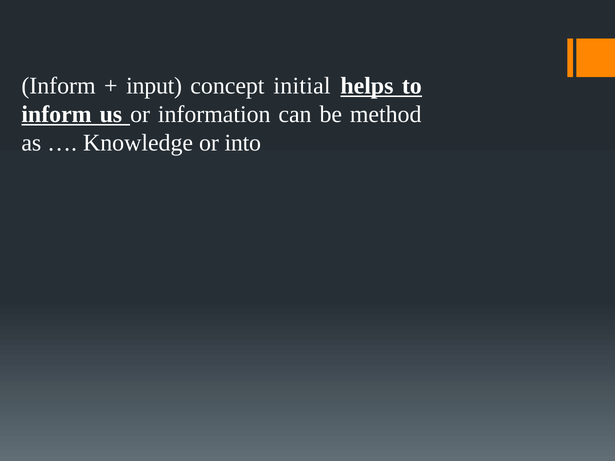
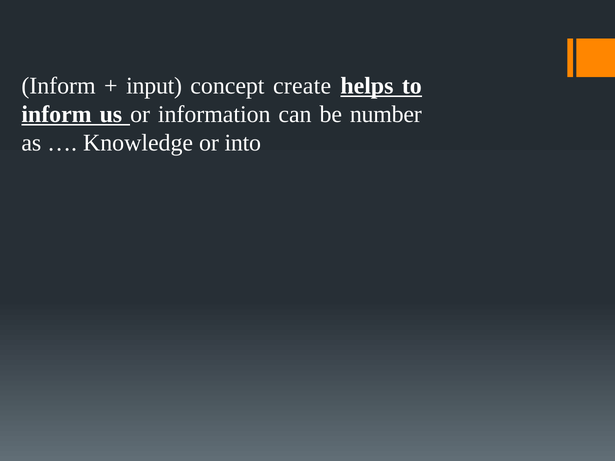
initial: initial -> create (302, 86)
method: method -> number (386, 114)
